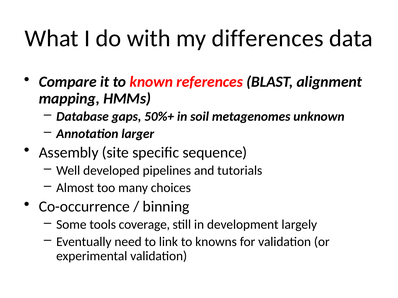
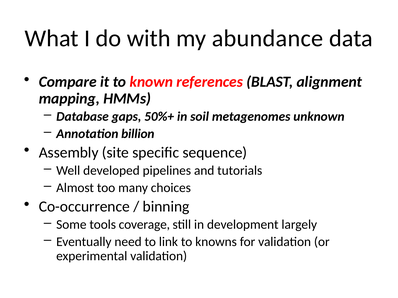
differences: differences -> abundance (268, 39)
larger: larger -> billion (138, 134)
